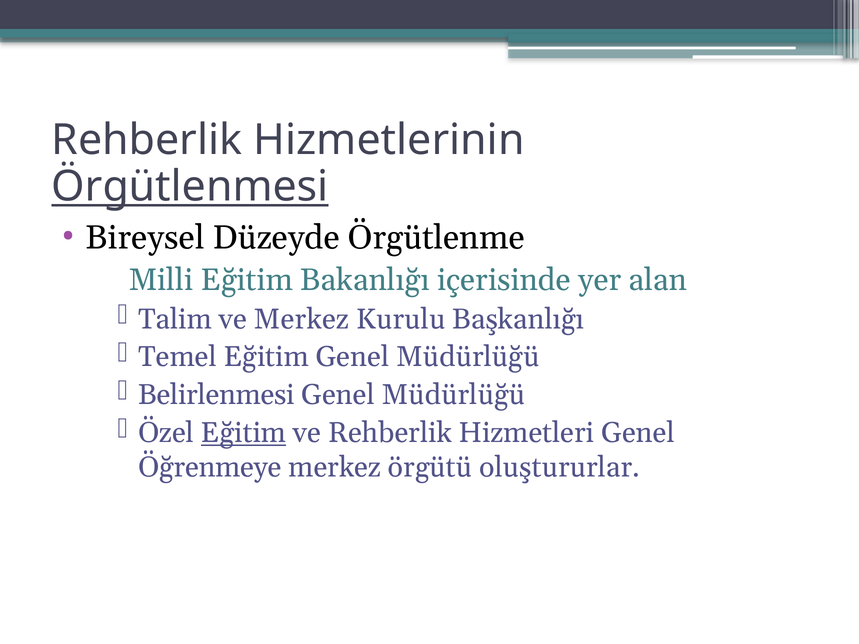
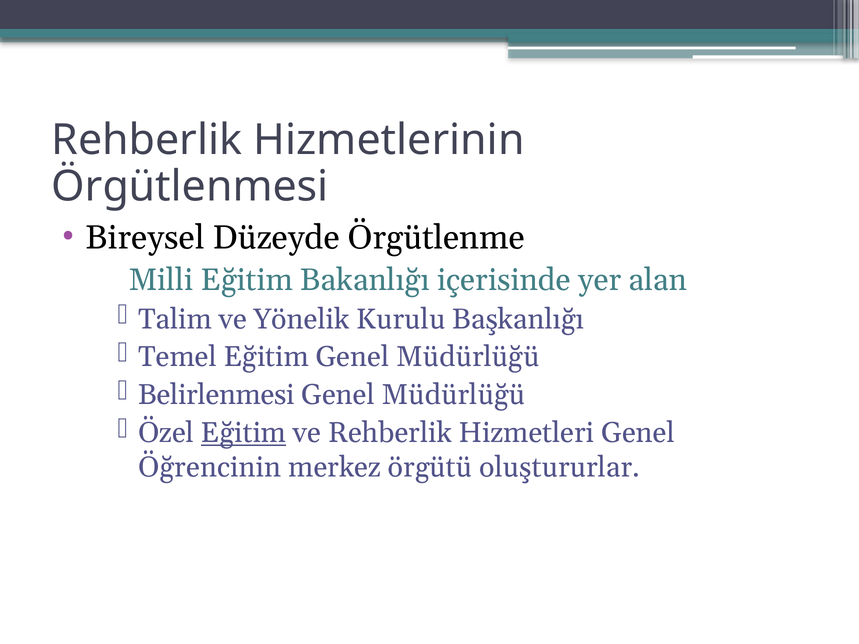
Örgütlenmesi underline: present -> none (190, 187)
ve Merkez: Merkez -> Yönelik (302, 319)
Öğrenmeye: Öğrenmeye -> Öğrencinin (210, 467)
